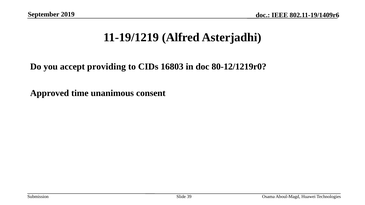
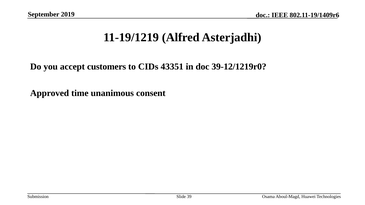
providing: providing -> customers (107, 67)
16803: 16803 -> 43351 (172, 67)
80-12/1219r0: 80-12/1219r0 -> 39-12/1219r0 (239, 67)
